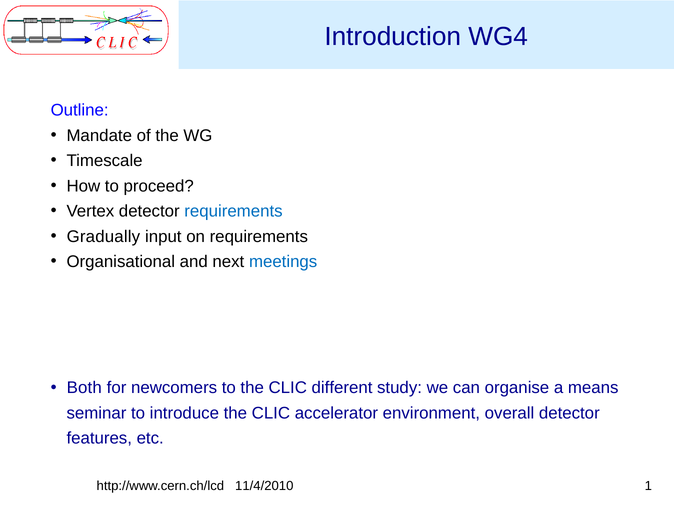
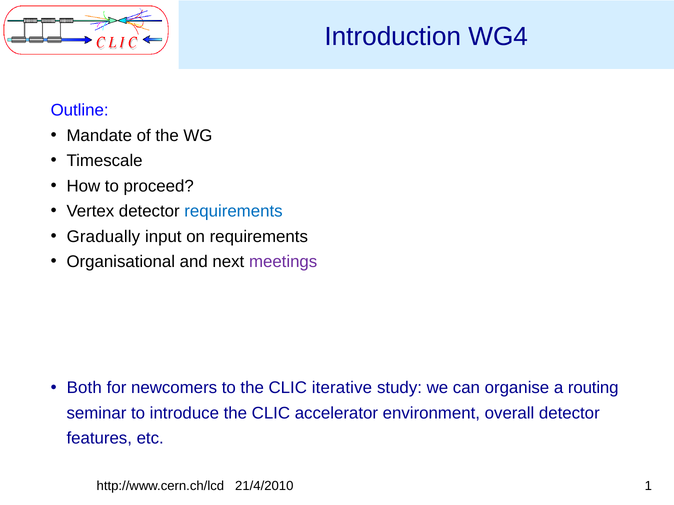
meetings colour: blue -> purple (283, 262)
different: different -> iterative (342, 388)
means: means -> routing (593, 388)
11/4/2010: 11/4/2010 -> 21/4/2010 (264, 486)
